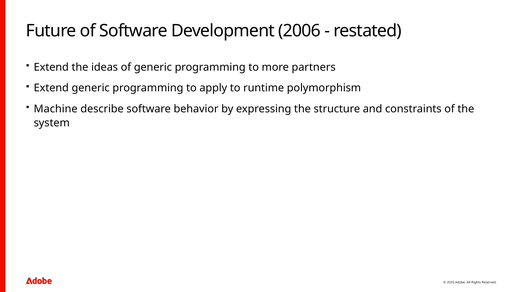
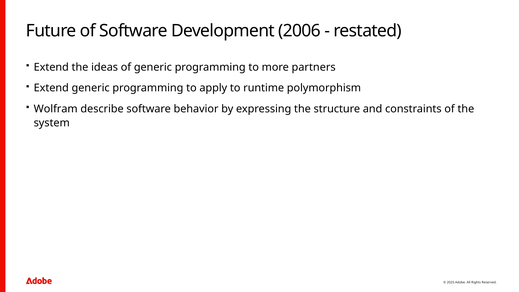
Machine: Machine -> Wolfram (56, 109)
